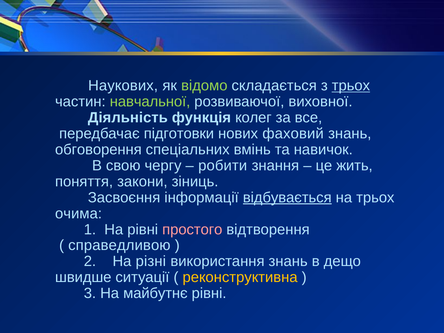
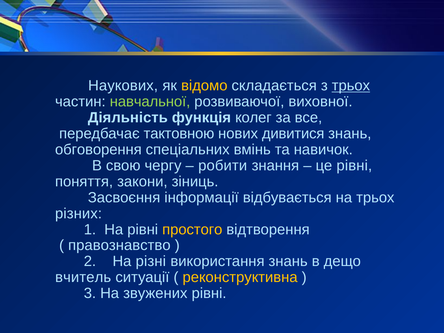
відомо colour: light green -> yellow (204, 86)
підготовки: підготовки -> тактовною (179, 134)
фаховий: фаховий -> дивитися (293, 134)
це жить: жить -> рівні (354, 166)
відбувається underline: present -> none (287, 198)
очима: очима -> різних (79, 213)
простого colour: pink -> yellow (192, 229)
справедливою: справедливою -> правознавство (119, 245)
швидше: швидше -> вчитель (83, 277)
майбутнє: майбутнє -> звужених (155, 293)
